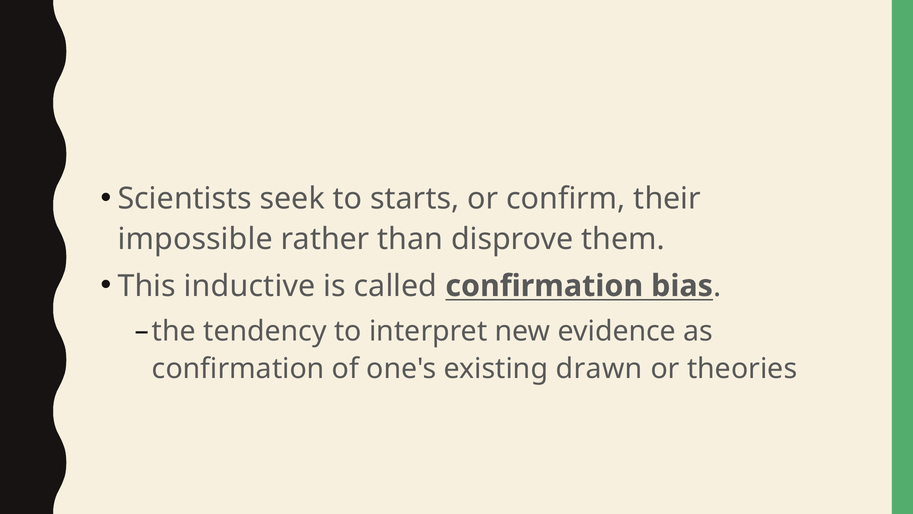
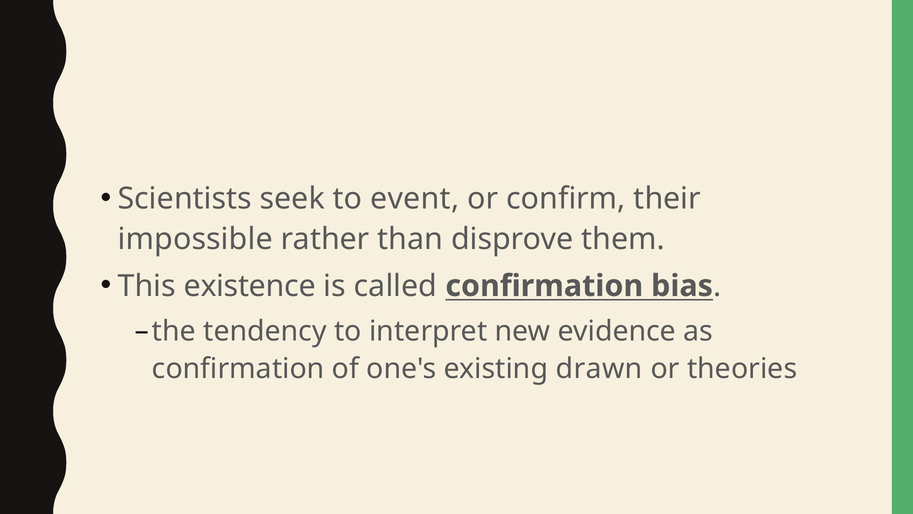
starts: starts -> event (415, 199)
inductive: inductive -> existence (250, 286)
